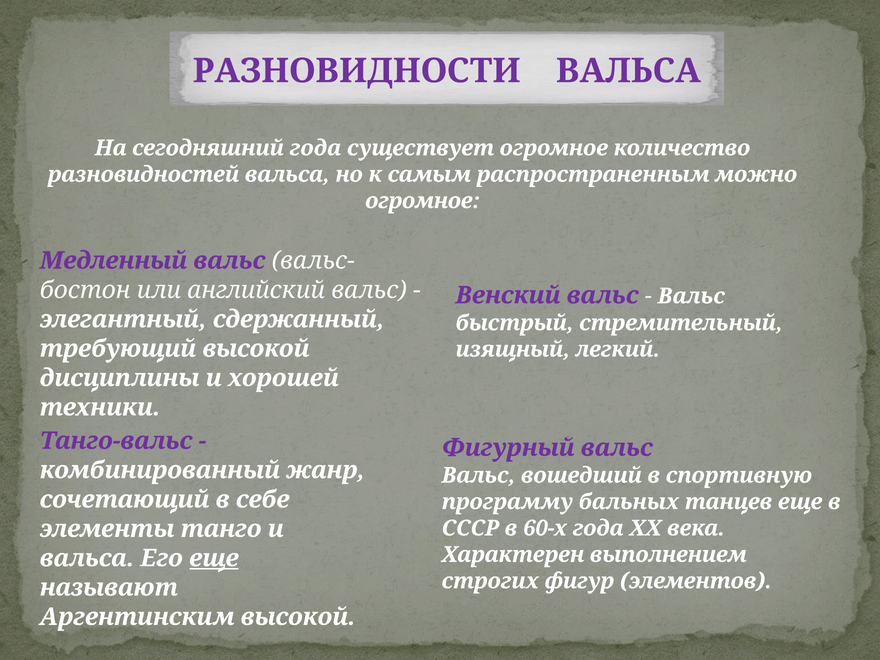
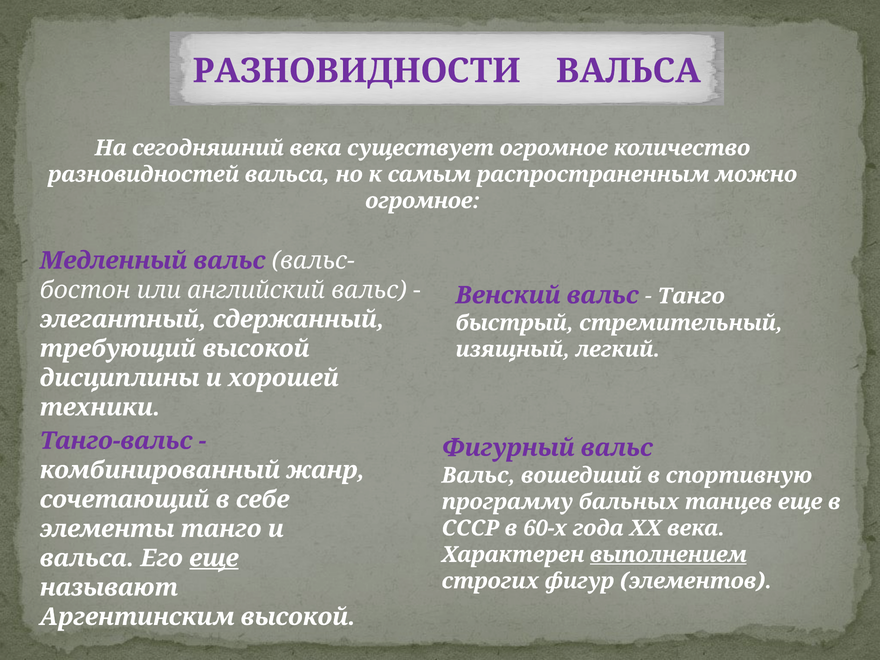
сегодняшний года: года -> века (315, 148)
Вальс: Вальс -> Танго (691, 296)
выполнением underline: none -> present (668, 555)
